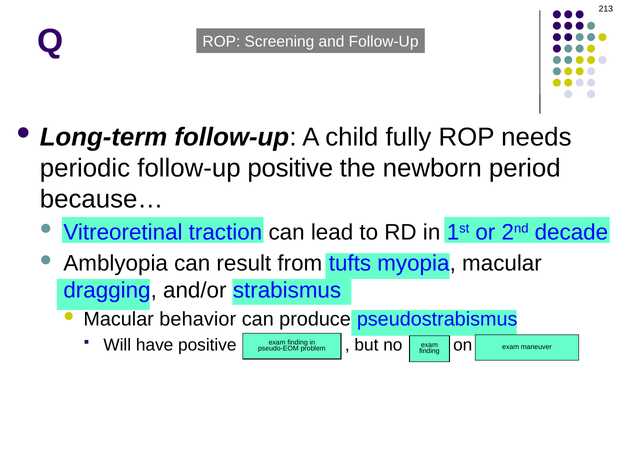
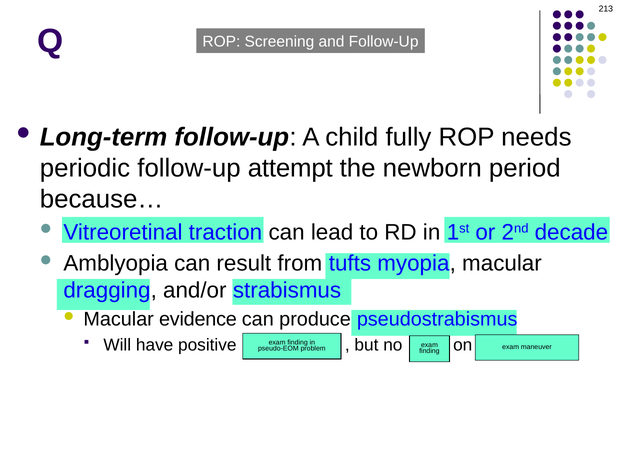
follow-up positive: positive -> attempt (290, 168)
behavior: behavior -> evidence (198, 319)
